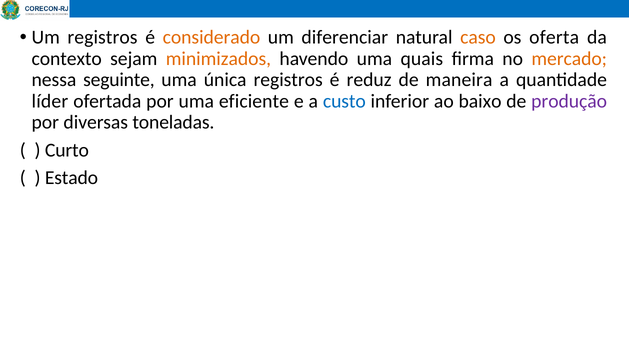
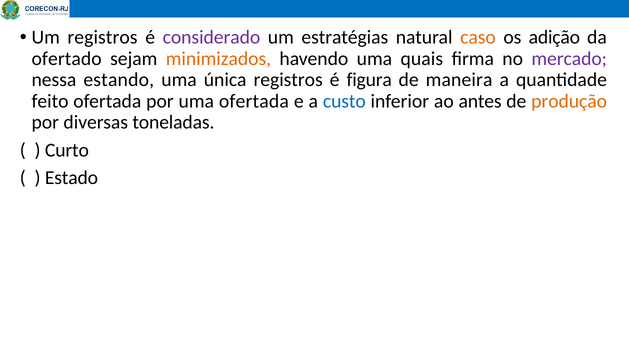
considerado colour: orange -> purple (211, 37)
diferenciar: diferenciar -> estratégias (345, 37)
oferta: oferta -> adição (554, 37)
contexto: contexto -> ofertado (67, 59)
mercado colour: orange -> purple (569, 59)
seguinte: seguinte -> estando (119, 80)
reduz: reduz -> figura (369, 80)
líder: líder -> feito (50, 101)
uma eficiente: eficiente -> ofertada (254, 101)
baixo: baixo -> antes (480, 101)
produção colour: purple -> orange (569, 101)
